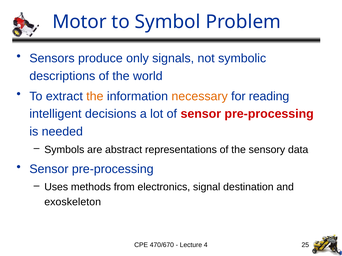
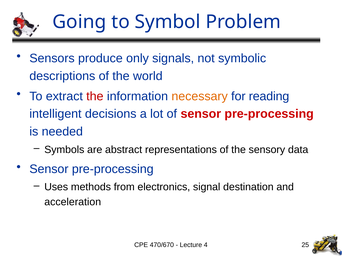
Motor: Motor -> Going (79, 22)
the colour: orange -> red (95, 96)
exoskeleton: exoskeleton -> acceleration (73, 202)
